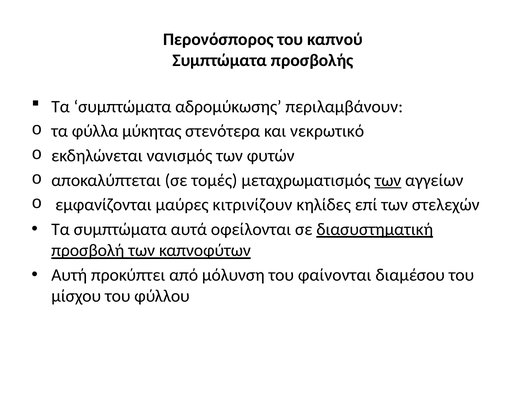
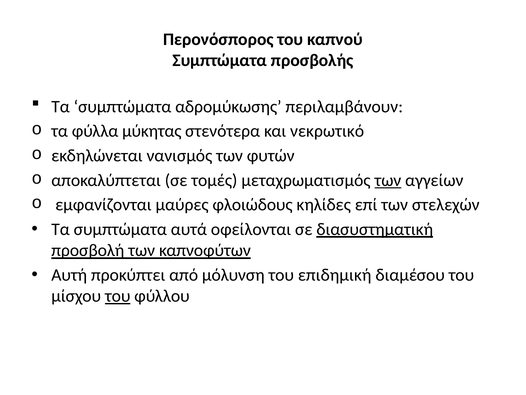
κιτρινίζουν: κιτρινίζουν -> φλοιώδους (253, 205)
φαίνονται: φαίνονται -> επιδημική (335, 275)
του underline: none -> present (118, 296)
